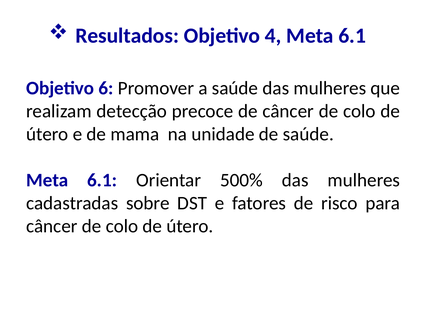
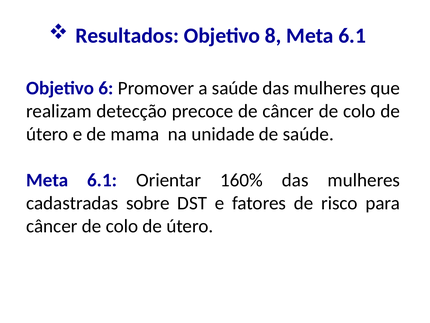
4: 4 -> 8 (273, 36)
500%: 500% -> 160% (241, 180)
